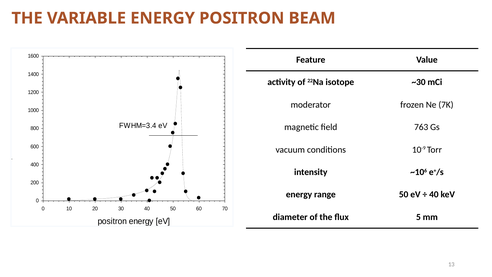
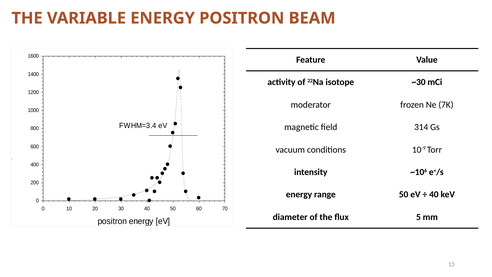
763: 763 -> 314 (421, 127)
